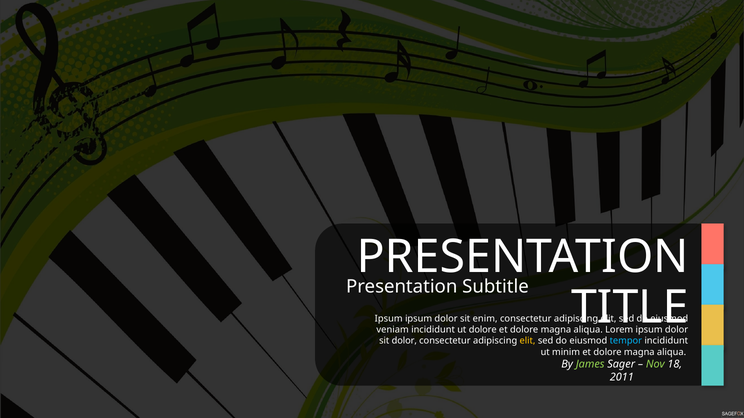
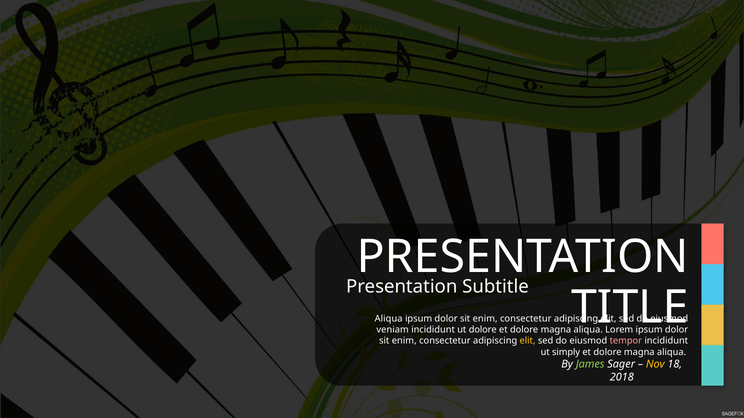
Ipsum: Ipsum -> Aliqua (389, 319)
dolor: dolor -> enim (404, 341)
tempor colour: light blue -> pink (626, 341)
minim: minim -> simply (566, 352)
Nov colour: light green -> yellow (655, 365)
2011: 2011 -> 2018 (622, 378)
